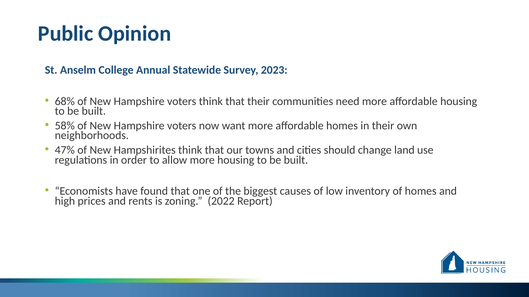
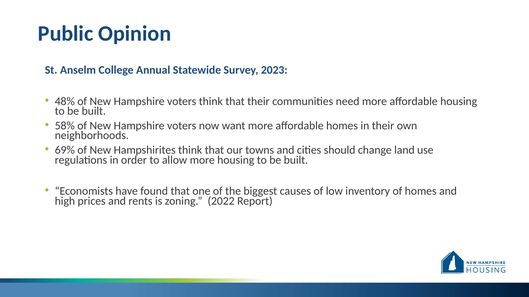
68%: 68% -> 48% (65, 101)
47%: 47% -> 69% (65, 150)
